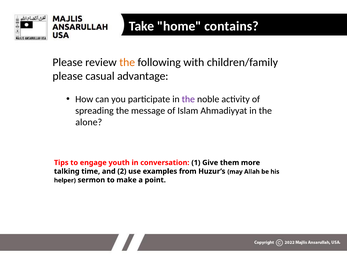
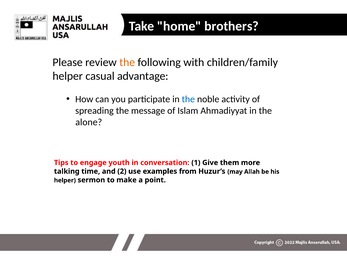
contains: contains -> brothers (231, 26)
please: please -> helper (68, 76)
the colour: purple -> blue (188, 99)
